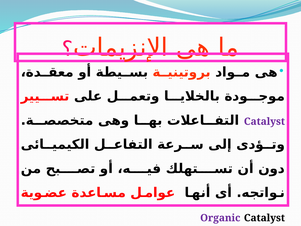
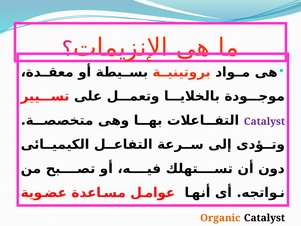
Organic colour: purple -> orange (220, 218)
